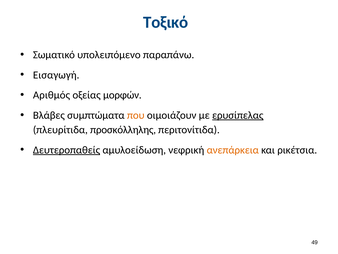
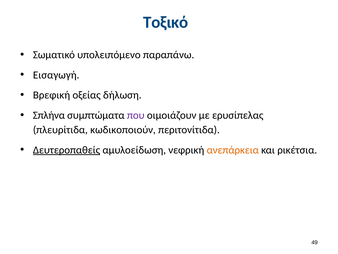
Αριθμός: Αριθμός -> Βρεφική (52, 95)
μορφών: μορφών -> δήλωση (122, 95)
Βλάβες: Βλάβες -> Σπλήνα (49, 115)
που colour: orange -> purple (136, 115)
ερυσίπελας underline: present -> none (238, 115)
προσκόλληλης: προσκόλληλης -> κωδικοποιούν (123, 130)
